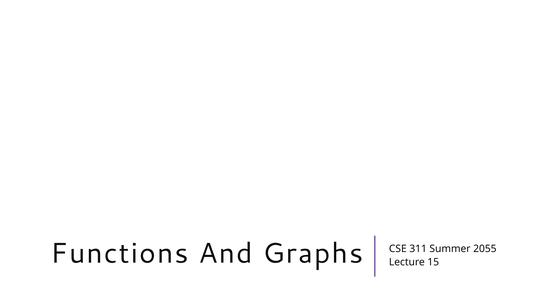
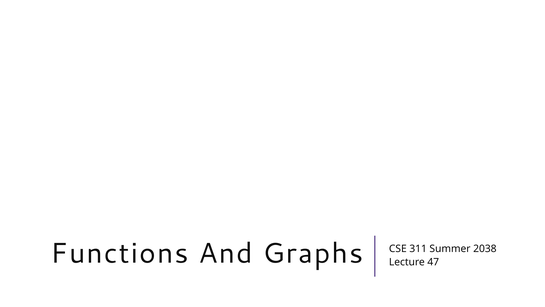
2055: 2055 -> 2038 (485, 248)
15: 15 -> 47 (433, 262)
